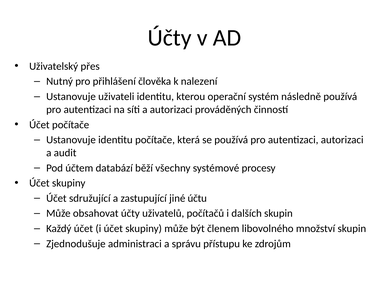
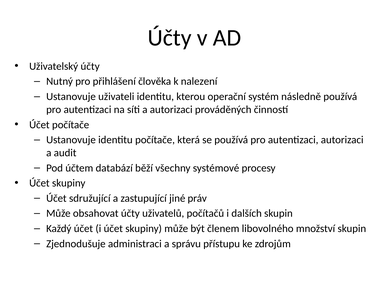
Uživatelský přes: přes -> účty (90, 66)
účtu: účtu -> práv (197, 198)
